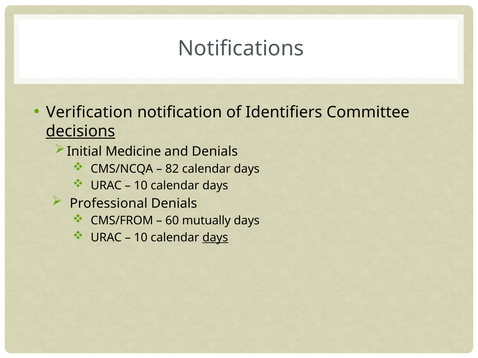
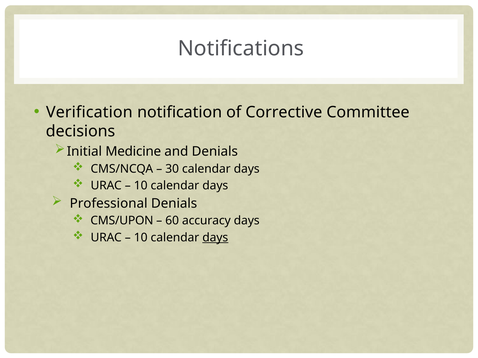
Identifiers: Identifiers -> Corrective (284, 112)
decisions underline: present -> none (81, 132)
82: 82 -> 30 (172, 169)
CMS/FROM: CMS/FROM -> CMS/UPON (122, 221)
mutually: mutually -> accuracy (206, 221)
